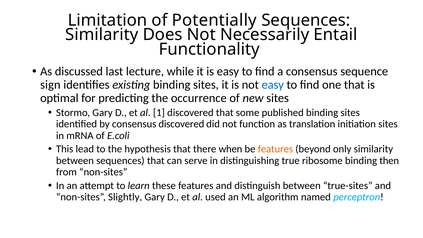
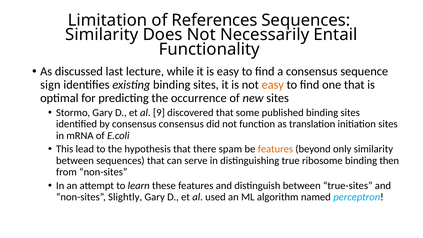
Potentially: Potentially -> References (215, 20)
easy colour: blue -> orange (273, 85)
1: 1 -> 9 (159, 113)
consensus discovered: discovered -> consensus (181, 124)
when: when -> spam (230, 149)
